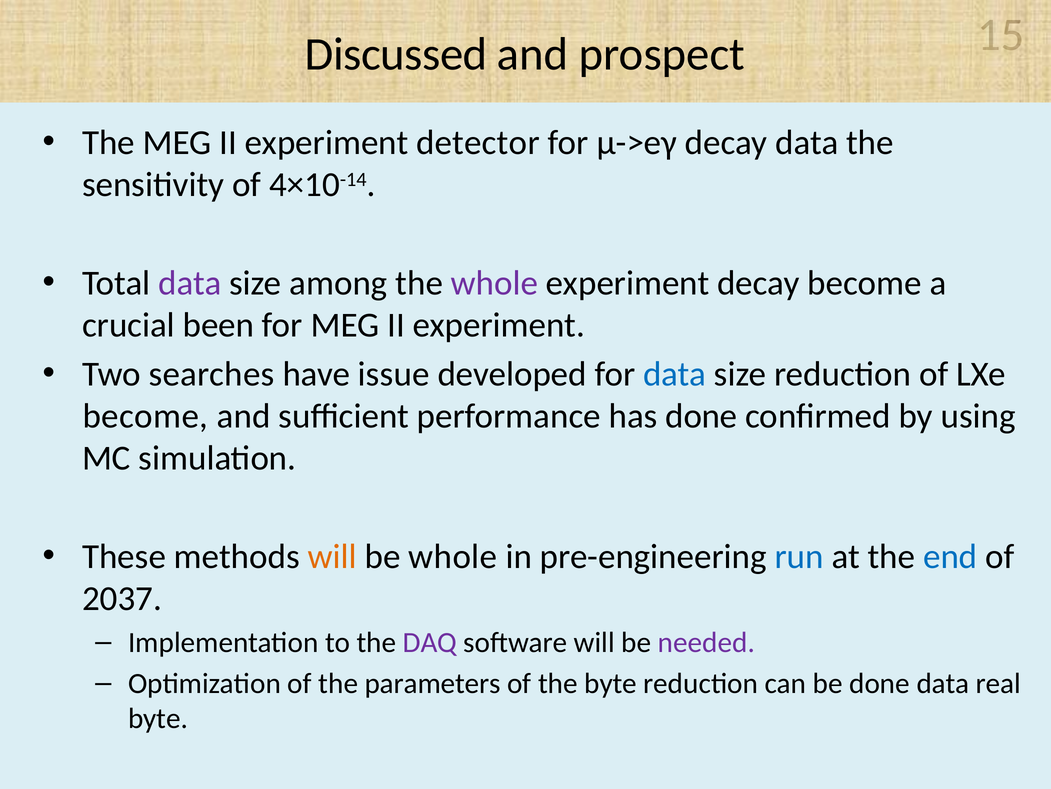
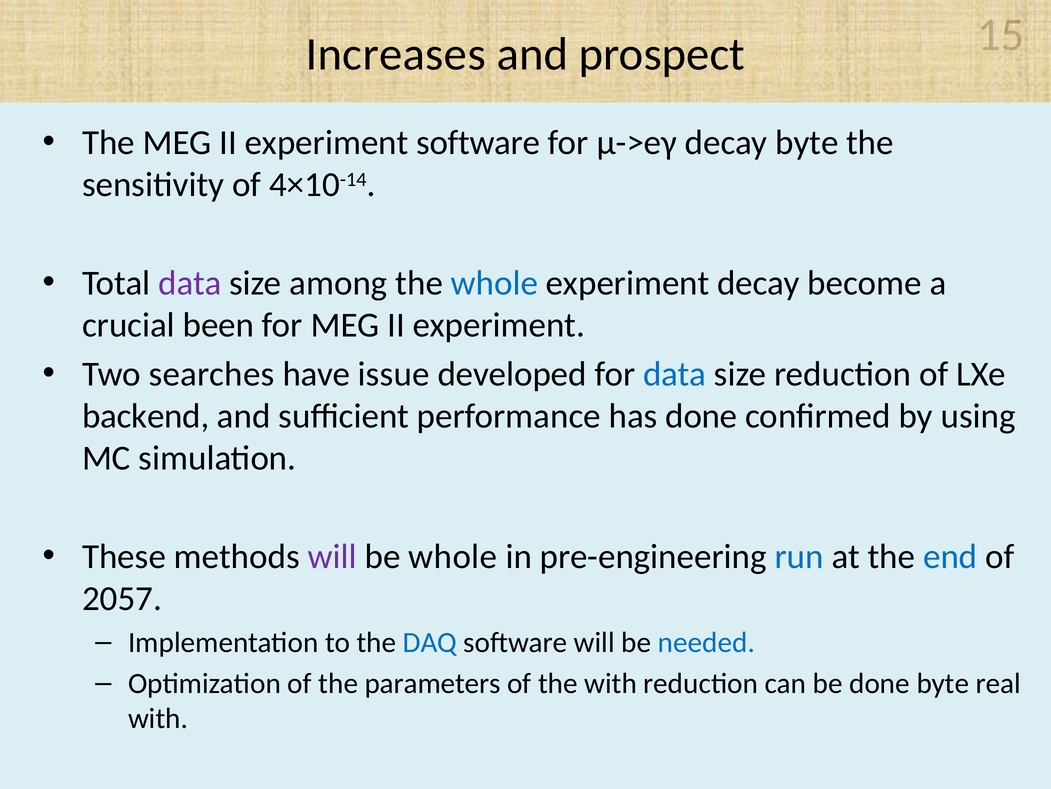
Discussed: Discussed -> Increases (396, 54)
experiment detector: detector -> software (478, 143)
decay data: data -> byte (807, 143)
whole colour: purple -> blue (494, 283)
become: become -> backend (146, 416)
will colour: orange -> purple (332, 556)
2037: 2037 -> 2057 (122, 598)
DAQ colour: purple -> blue (430, 642)
needed colour: purple -> blue (706, 642)
the byte: byte -> with (611, 683)
done data: data -> byte (943, 683)
byte: byte -> with (158, 718)
